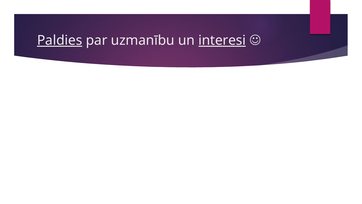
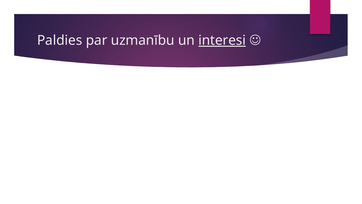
Paldies underline: present -> none (60, 40)
